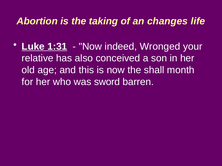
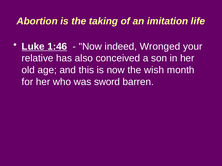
changes: changes -> imitation (168, 21)
1:31: 1:31 -> 1:46 (57, 47)
shall: shall -> wish (154, 70)
